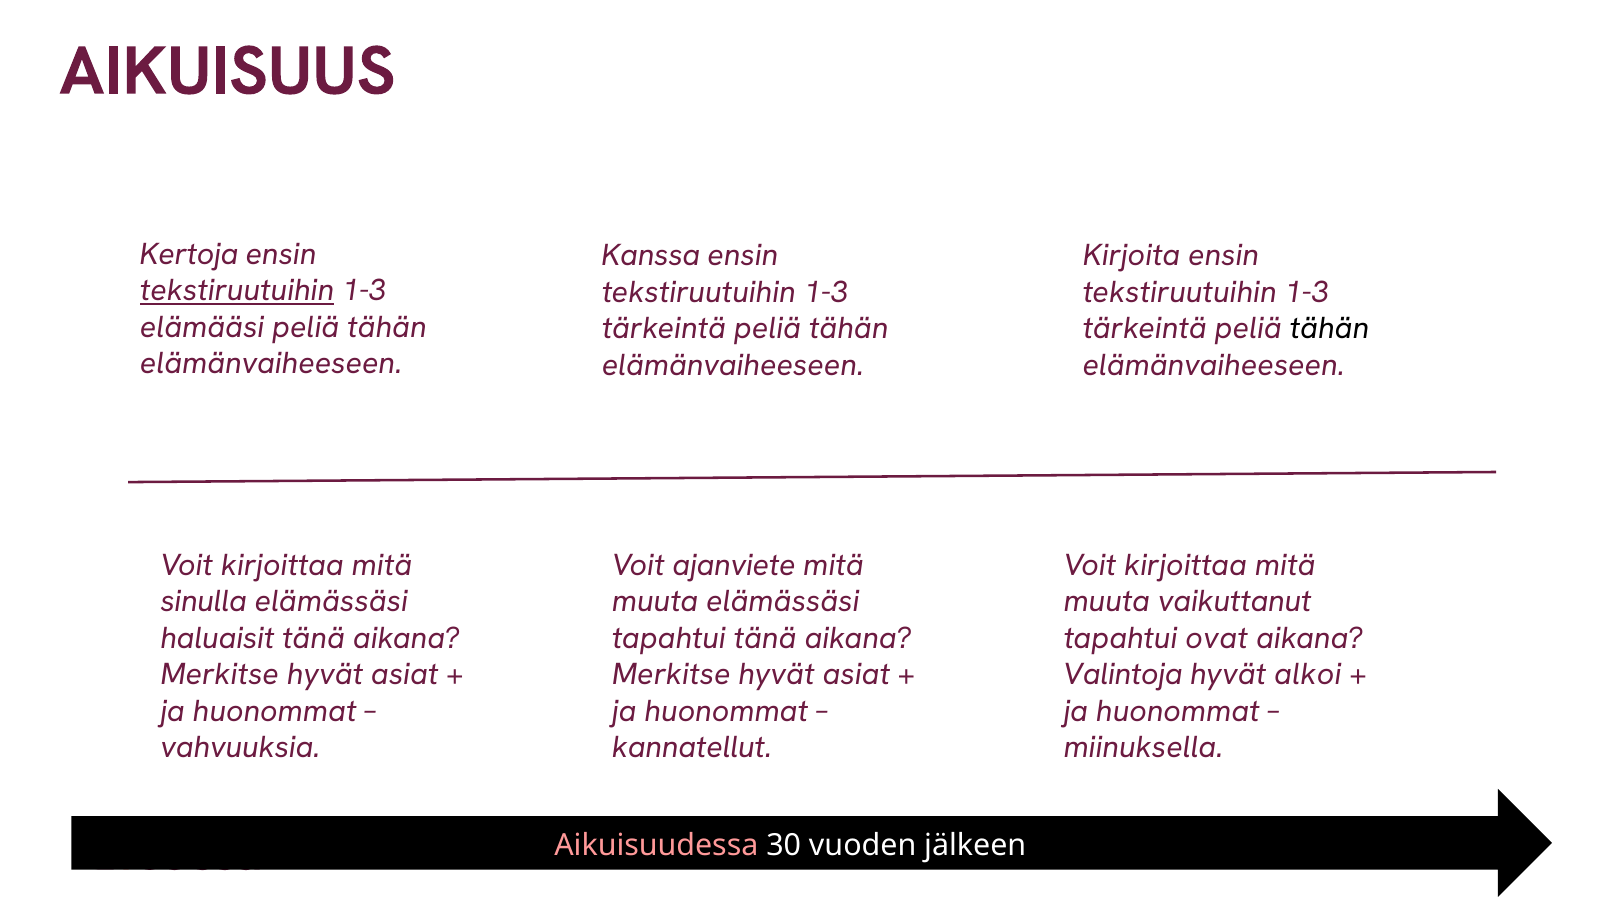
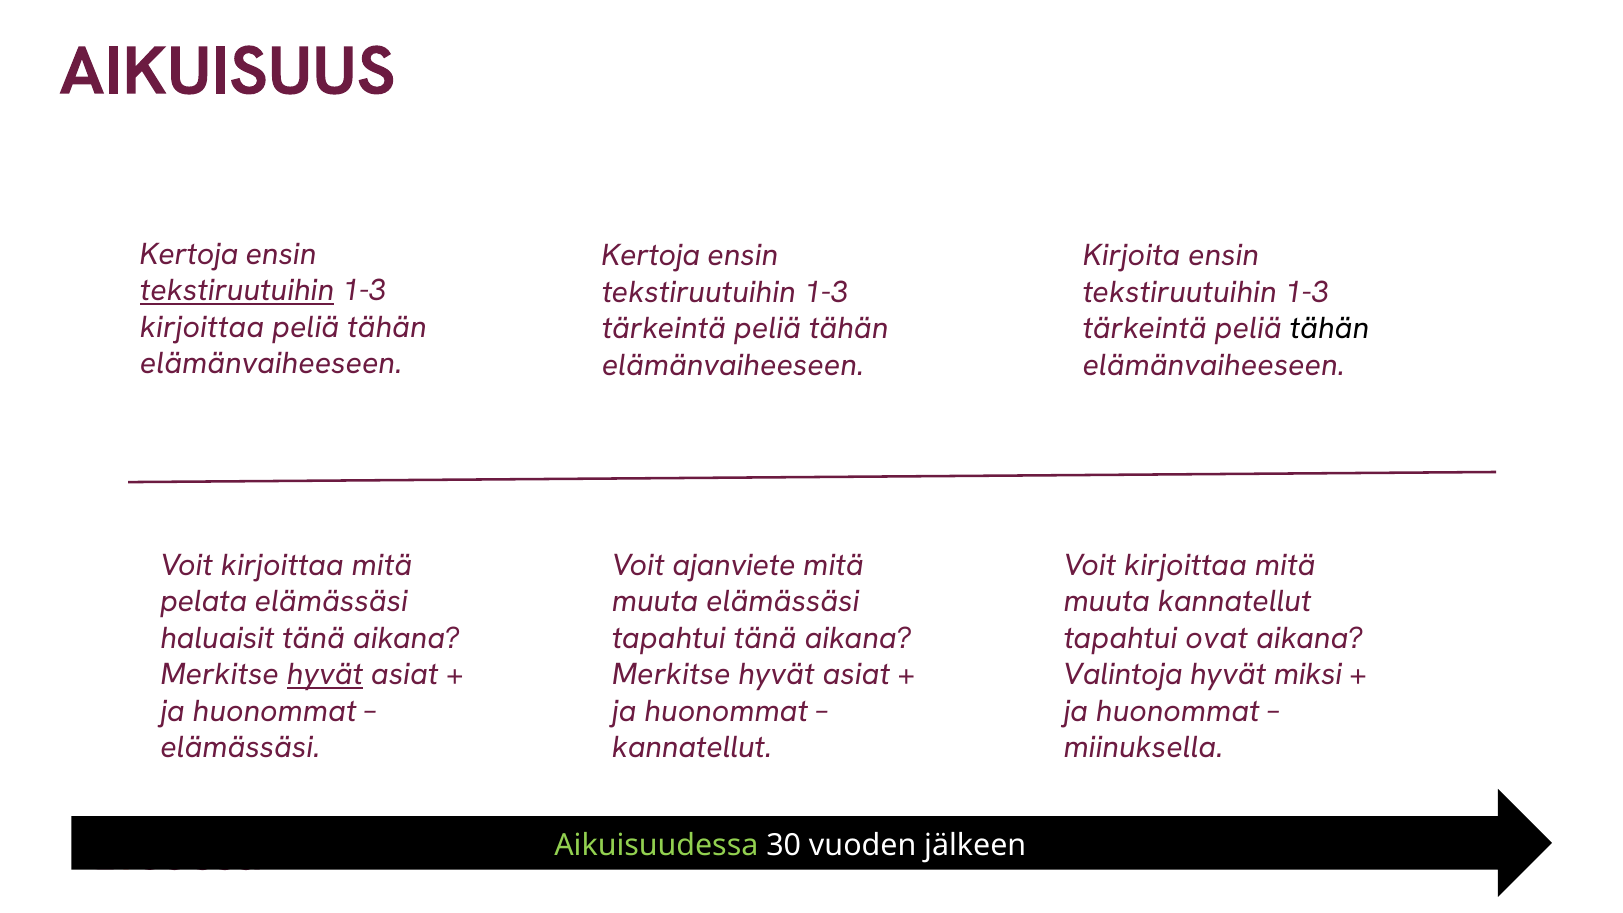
Kanssa: Kanssa -> Kertoja (651, 256)
elämääsi: elämääsi -> kirjoittaa (202, 327)
sinulla: sinulla -> pelata (204, 601)
muuta vaikuttanut: vaikuttanut -> kannatellut (1235, 601)
hyvät underline: none -> present (325, 675)
alkoi: alkoi -> miksi (1308, 675)
vahvuuksia: vahvuuksia -> elämässäsi (240, 748)
Aikuisuudessa colour: pink -> light green (656, 845)
